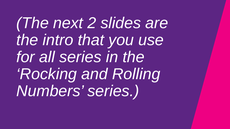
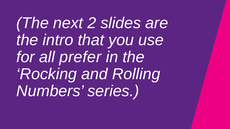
all series: series -> prefer (80, 57)
